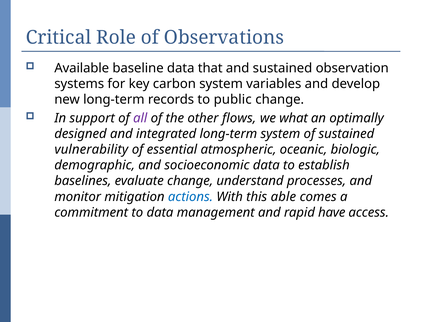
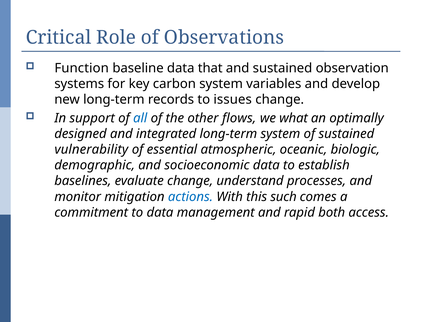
Available: Available -> Function (82, 68)
public: public -> issues (233, 100)
all colour: purple -> blue (140, 118)
able: able -> such (284, 197)
have: have -> both (332, 212)
